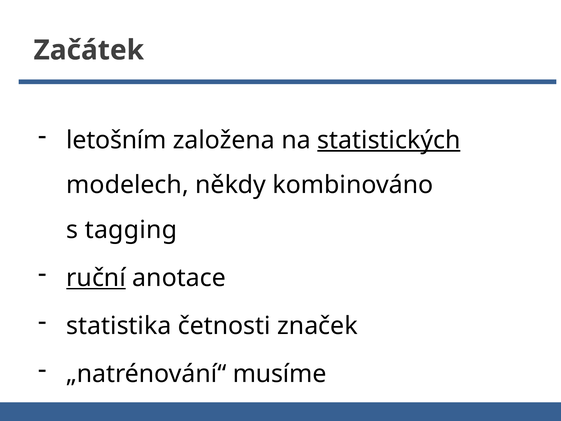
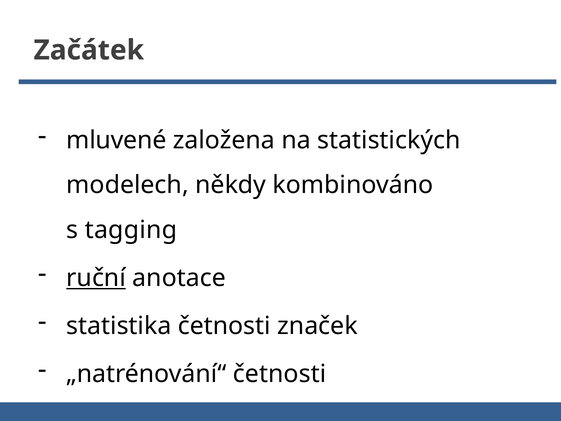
letošním: letošním -> mluvené (116, 140)
statistických underline: present -> none (389, 140)
„natrénování“ musíme: musíme -> četnosti (280, 374)
